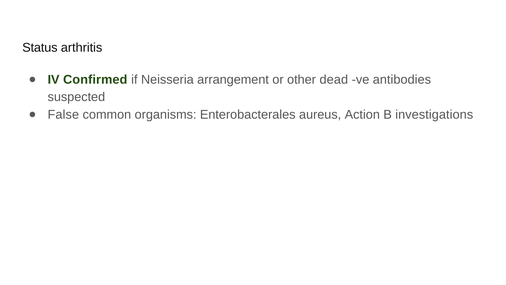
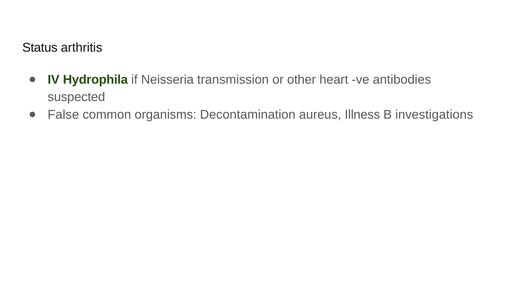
Confirmed: Confirmed -> Hydrophila (95, 80)
arrangement: arrangement -> transmission (233, 80)
dead: dead -> heart (334, 80)
Enterobacterales: Enterobacterales -> Decontamination (248, 114)
Action: Action -> Illness (362, 114)
